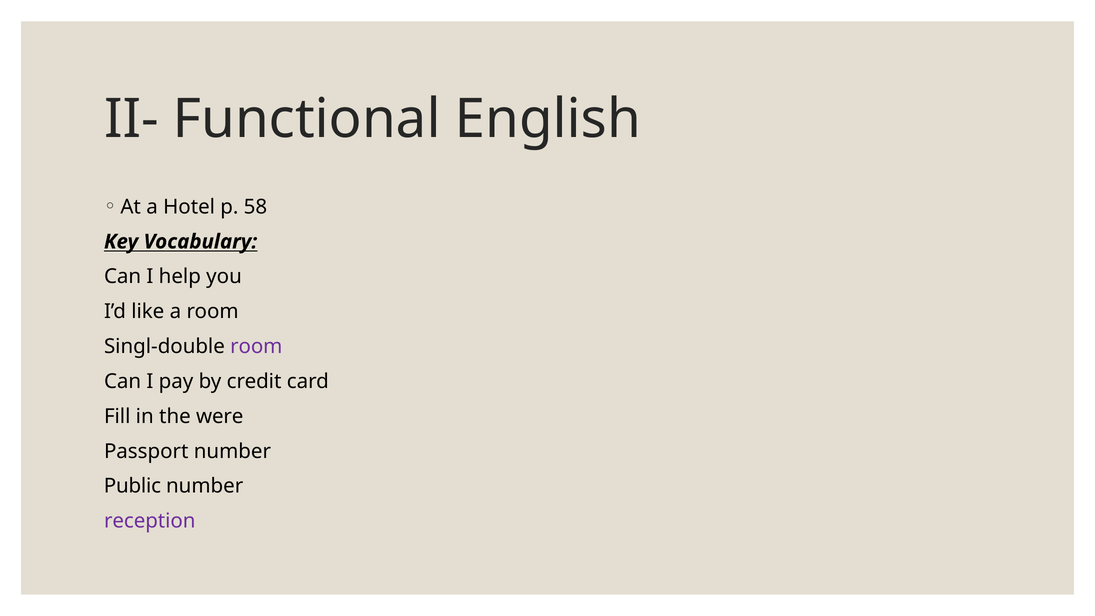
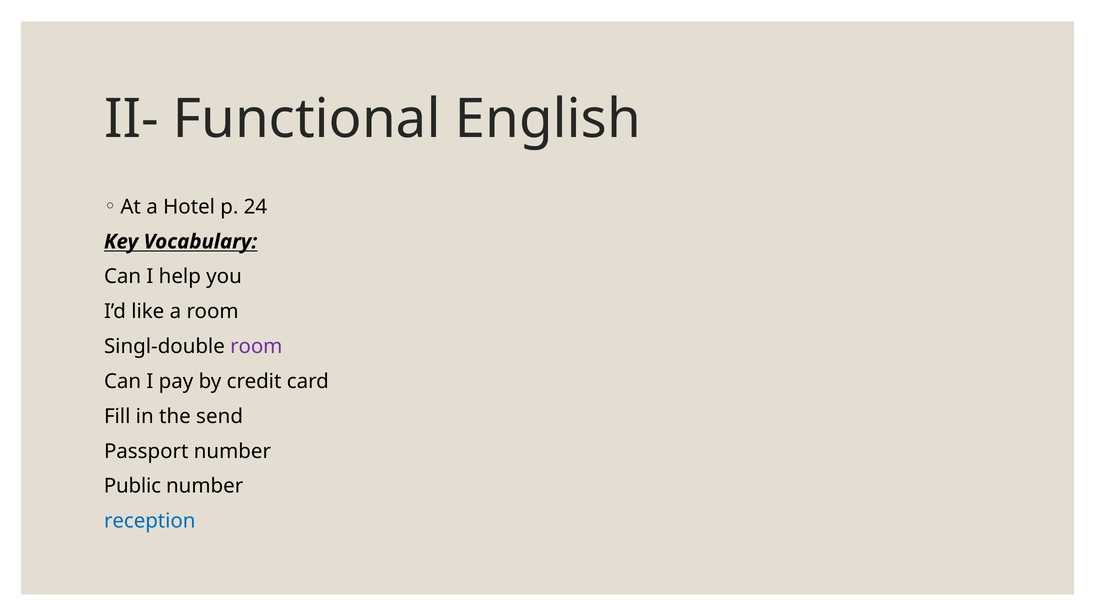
58: 58 -> 24 (255, 207)
were: were -> send (220, 416)
reception colour: purple -> blue (150, 521)
